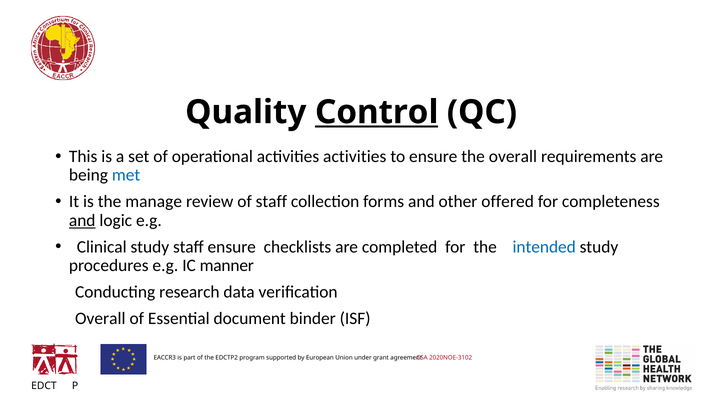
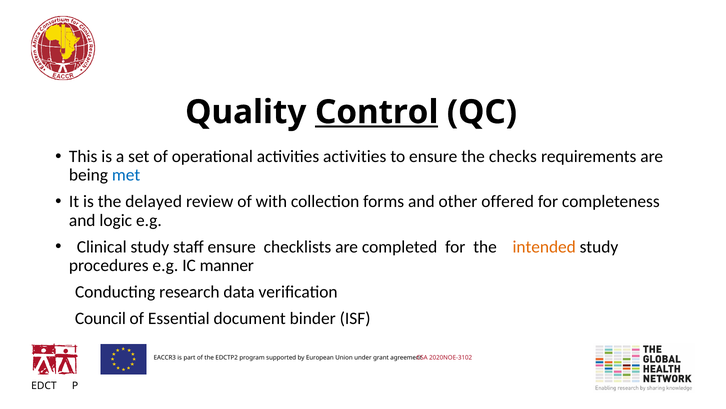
the overall: overall -> checks (513, 156)
manage: manage -> delayed (154, 201)
of staff: staff -> with (271, 201)
and underline: present -> none (82, 220)
intended colour: blue -> orange (544, 246)
Overall: Overall -> Council (100, 318)
